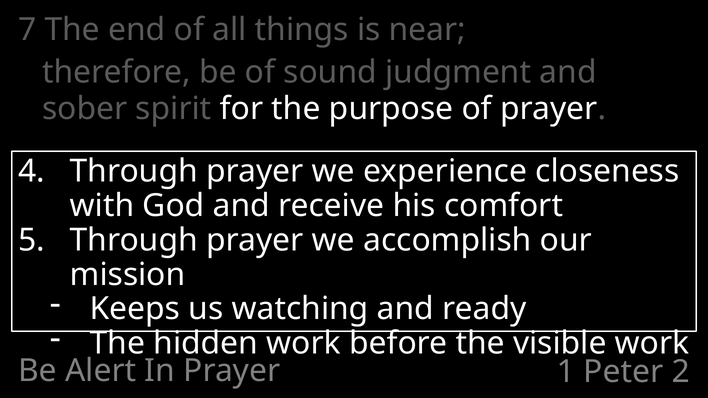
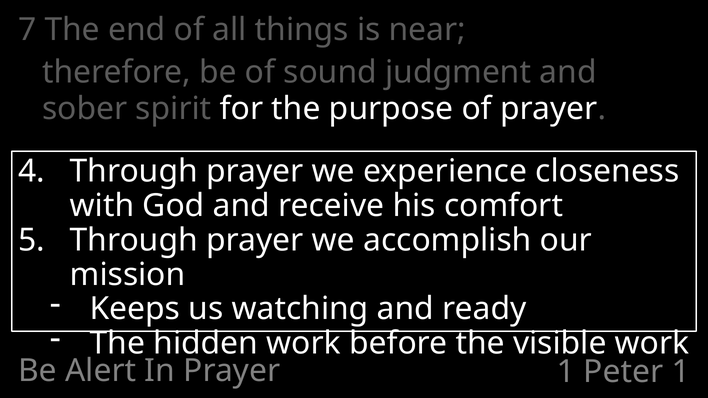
Peter 2: 2 -> 1 (681, 372)
